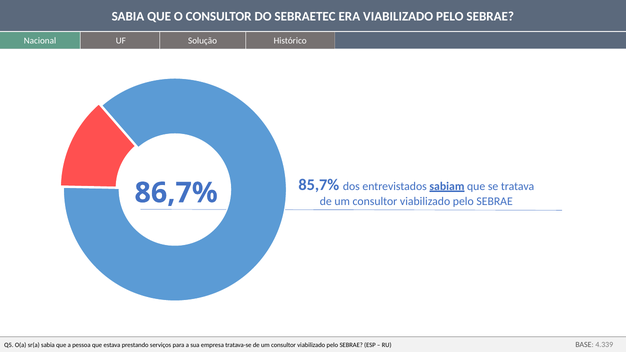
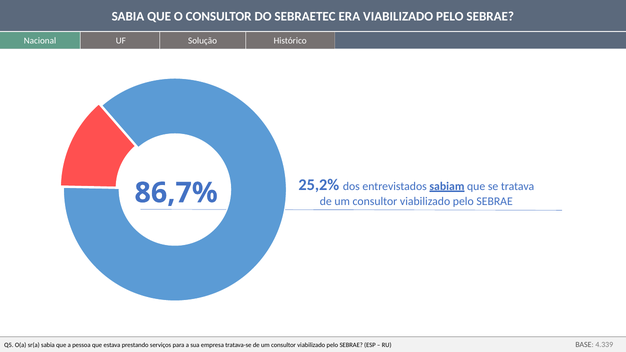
85,7%: 85,7% -> 25,2% (319, 185)
